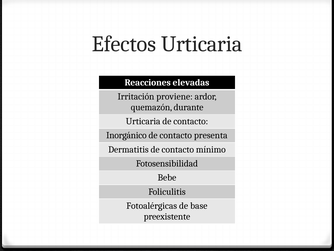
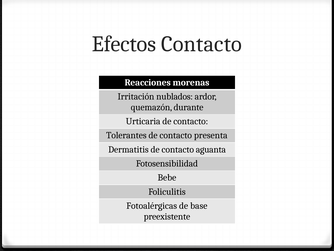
Efectos Urticaria: Urticaria -> Contacto (201, 44)
elevadas: elevadas -> morenas (191, 82)
proviene: proviene -> nublados (175, 96)
Inorgánico: Inorgánico -> Tolerantes (126, 135)
mínimo: mínimo -> aguanta (211, 149)
